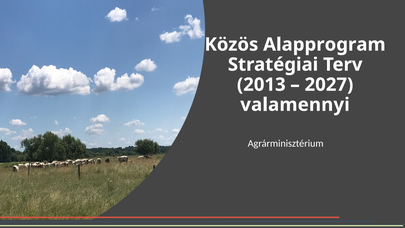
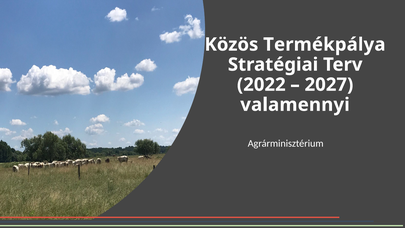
Alapprogram: Alapprogram -> Termékpálya (324, 44)
2013: 2013 -> 2022 (261, 85)
